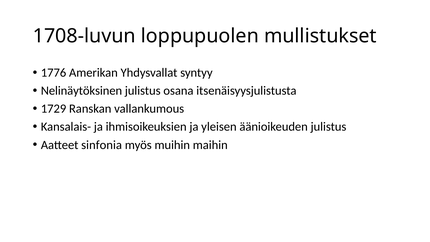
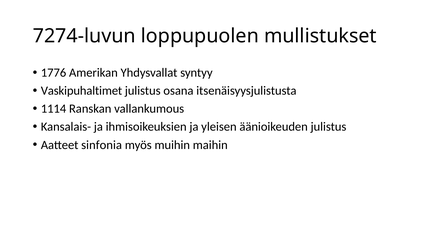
1708-luvun: 1708-luvun -> 7274-luvun (84, 36)
Nelinäytöksinen: Nelinäytöksinen -> Vaskipuhaltimet (82, 91)
1729: 1729 -> 1114 (54, 109)
